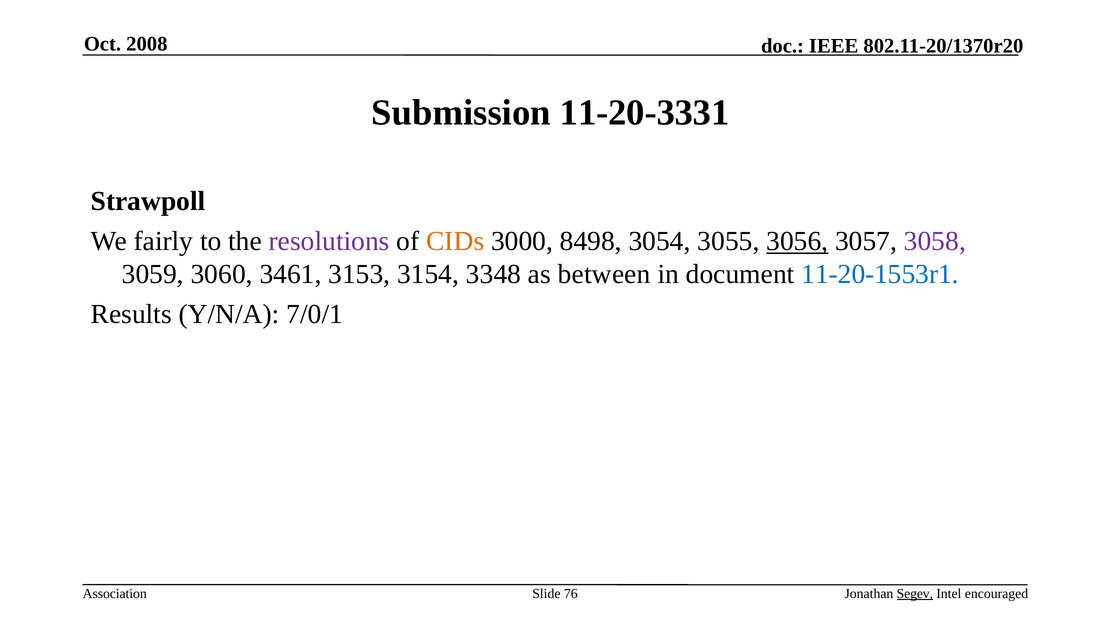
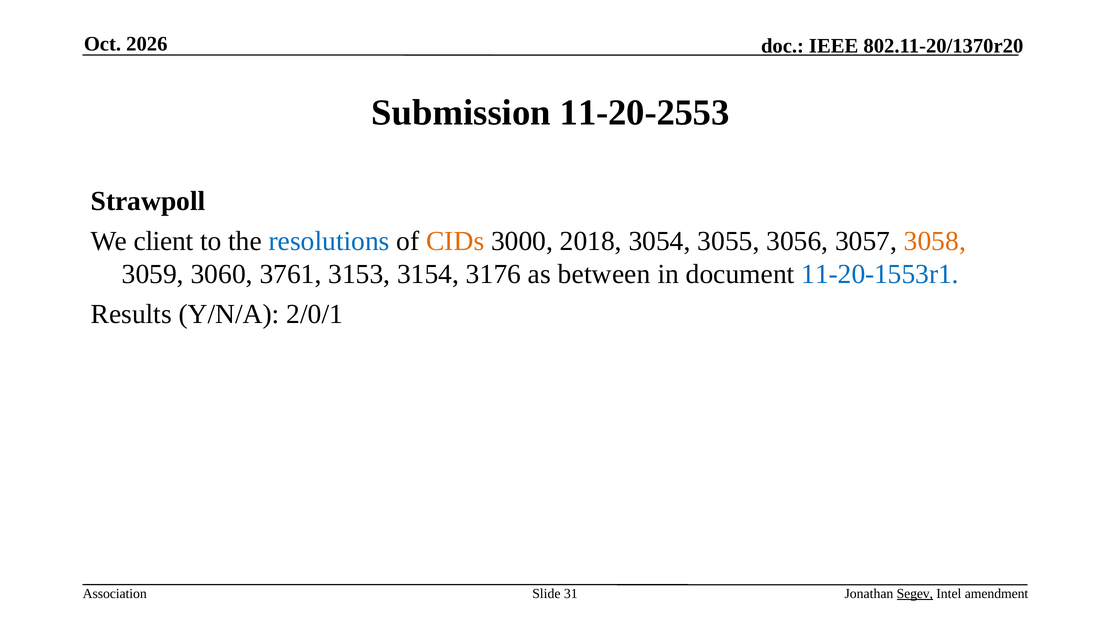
2008: 2008 -> 2026 (147, 44)
11-20-3331: 11-20-3331 -> 11-20-2553 (645, 113)
fairly: fairly -> client (164, 241)
resolutions colour: purple -> blue (329, 241)
8498: 8498 -> 2018 (591, 241)
3056 underline: present -> none (797, 241)
3058 colour: purple -> orange (935, 241)
3461: 3461 -> 3761 (291, 274)
3348: 3348 -> 3176 (494, 274)
7/0/1: 7/0/1 -> 2/0/1 (315, 314)
76: 76 -> 31 (571, 594)
encouraged: encouraged -> amendment (997, 594)
